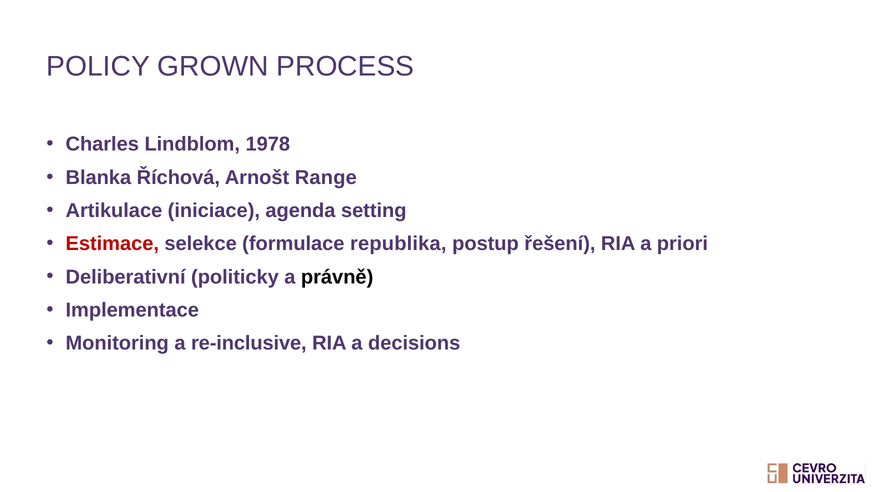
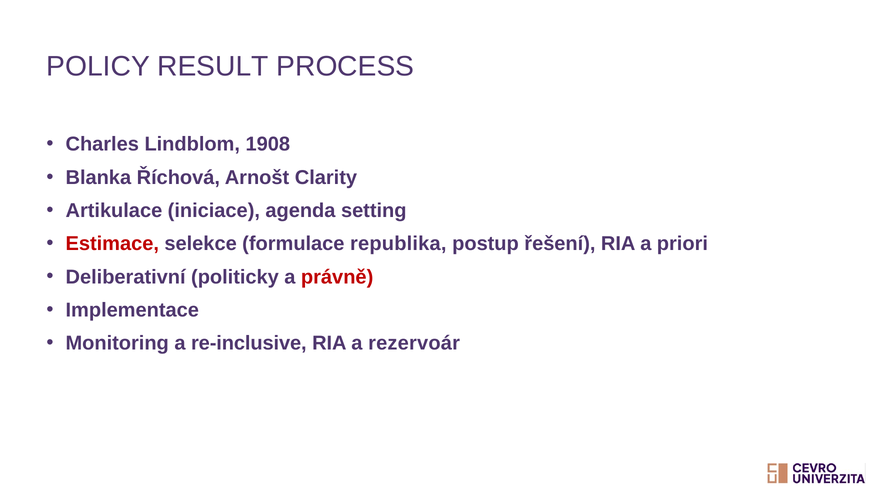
GROWN: GROWN -> RESULT (213, 67)
1978: 1978 -> 1908 (268, 144)
Range: Range -> Clarity (326, 178)
právně colour: black -> red (337, 277)
decisions: decisions -> rezervoár (414, 343)
